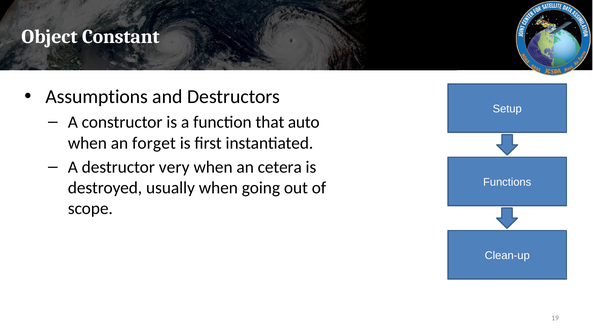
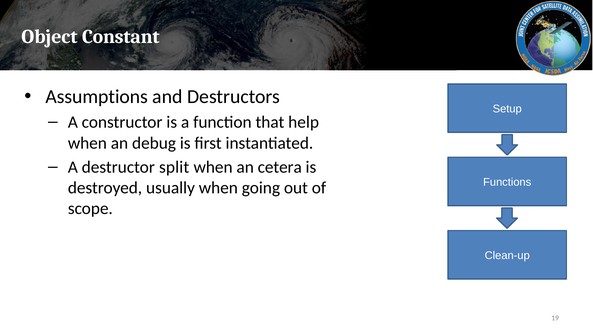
auto: auto -> help (304, 122)
forget: forget -> debug (154, 143)
very: very -> split (174, 167)
